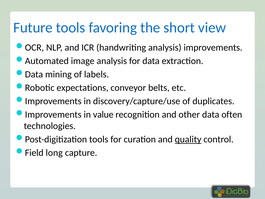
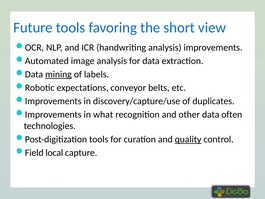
mining underline: none -> present (58, 74)
value: value -> what (103, 114)
long: long -> local (54, 153)
